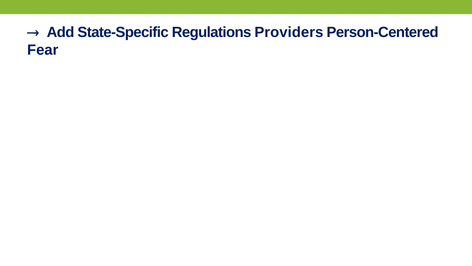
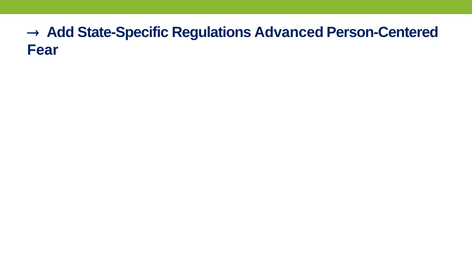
Providers: Providers -> Advanced (289, 32)
